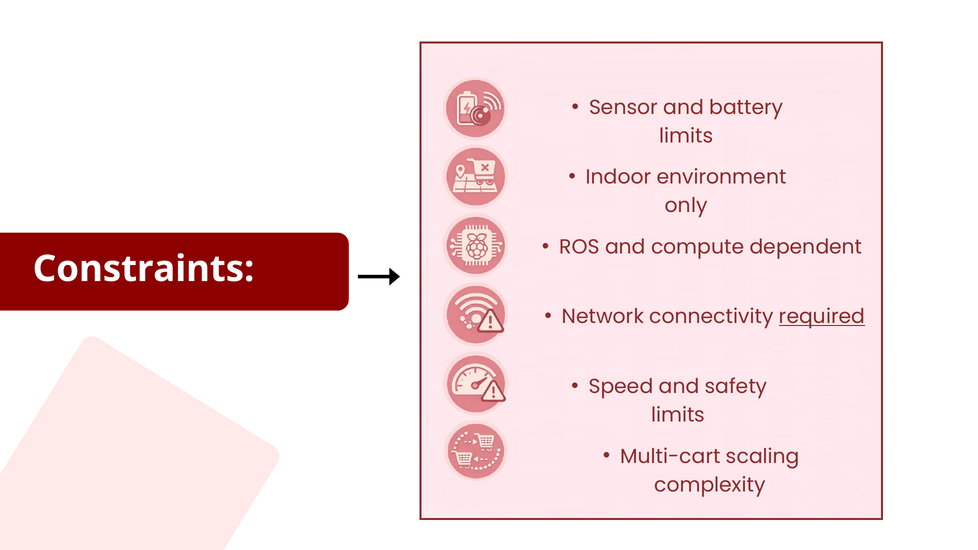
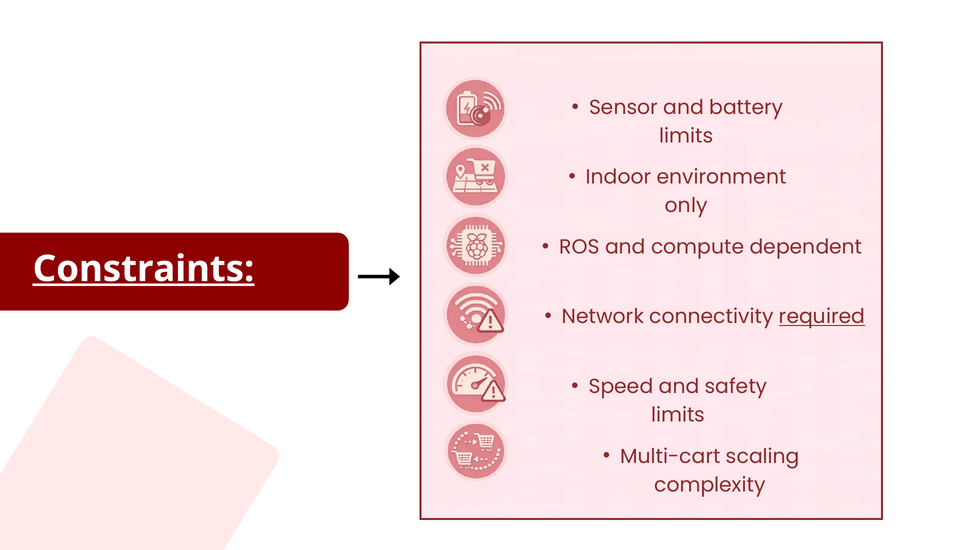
Constraints underline: none -> present (144, 269)
